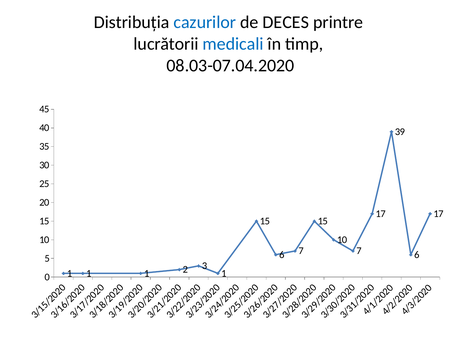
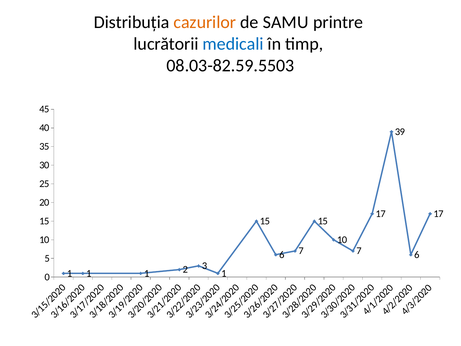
cazurilor colour: blue -> orange (205, 22)
DECES: DECES -> SAMU (286, 22)
08.03-07.04.2020: 08.03-07.04.2020 -> 08.03-82.59.5503 (230, 65)
